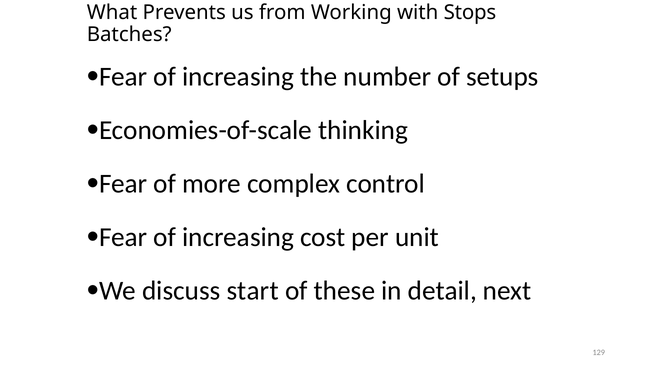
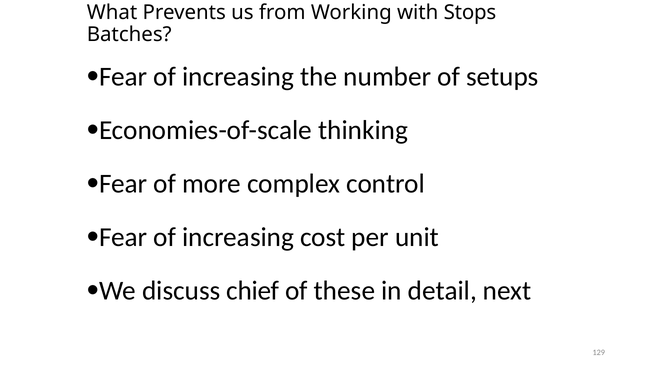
start: start -> chief (253, 290)
